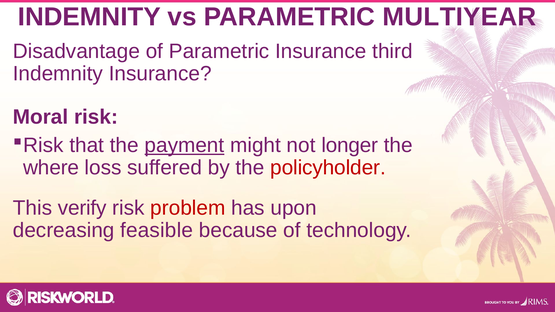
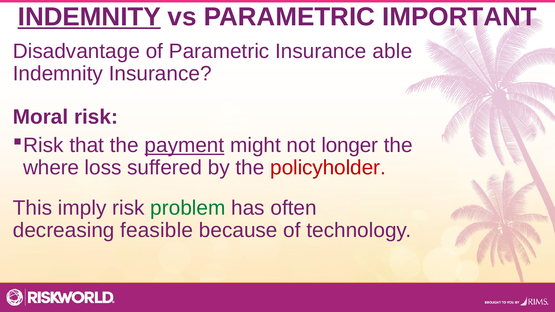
INDEMNITY underline: none -> present (89, 17)
MULTIYEAR: MULTIYEAR -> IMPORTANT (460, 17)
third: third -> able (392, 51)
verify: verify -> imply (82, 208)
problem colour: red -> green (188, 208)
upon: upon -> often (294, 208)
